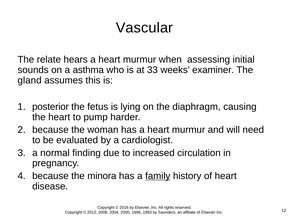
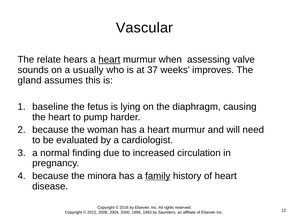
heart underline: none -> present (109, 60)
initial: initial -> valve (244, 60)
asthma: asthma -> usually (88, 70)
33: 33 -> 37 (152, 70)
examiner: examiner -> improves (213, 70)
posterior: posterior -> baseline (50, 107)
